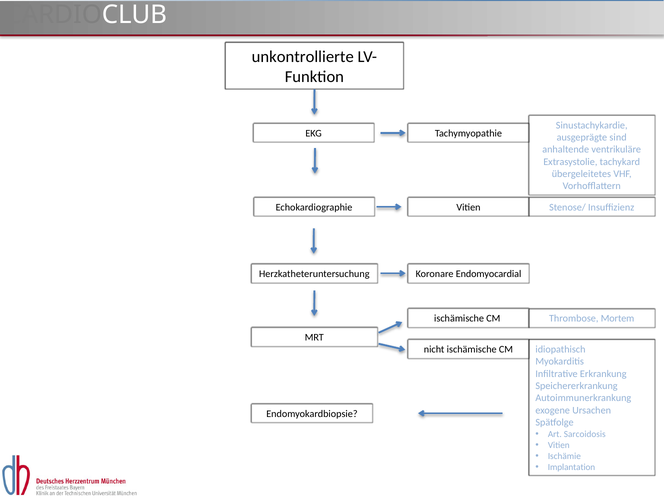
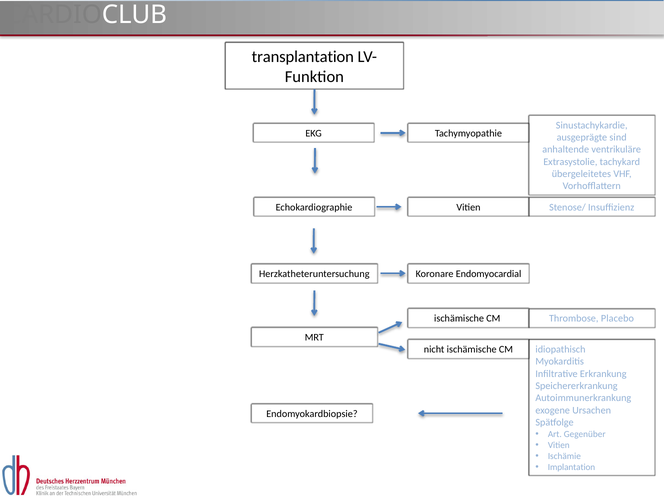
unkontrollierte: unkontrollierte -> transplantation (303, 57)
Mortem: Mortem -> Placebo (617, 319)
Sarcoidosis: Sarcoidosis -> Gegenüber (585, 434)
